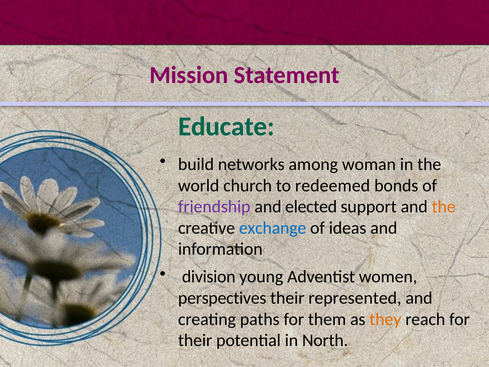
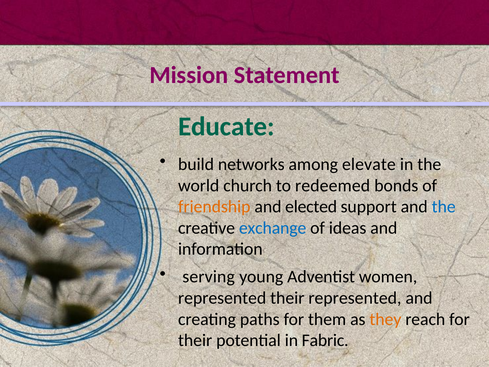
woman: woman -> elevate (369, 164)
friendship colour: purple -> orange (214, 207)
the colour: orange -> blue (444, 207)
division: division -> serving (209, 277)
perspectives: perspectives -> represented (222, 298)
North: North -> Fabric (325, 340)
